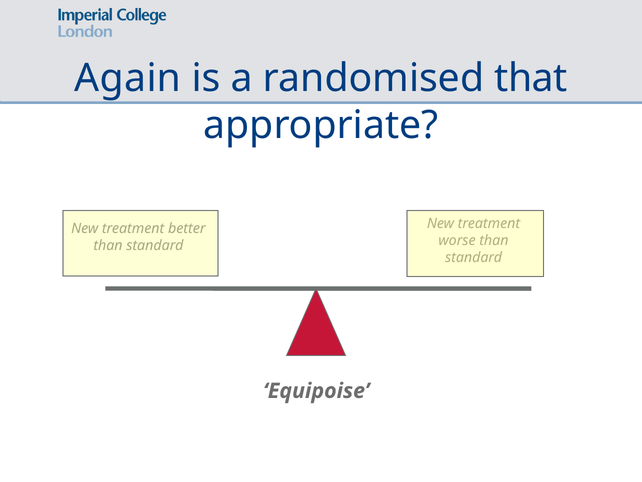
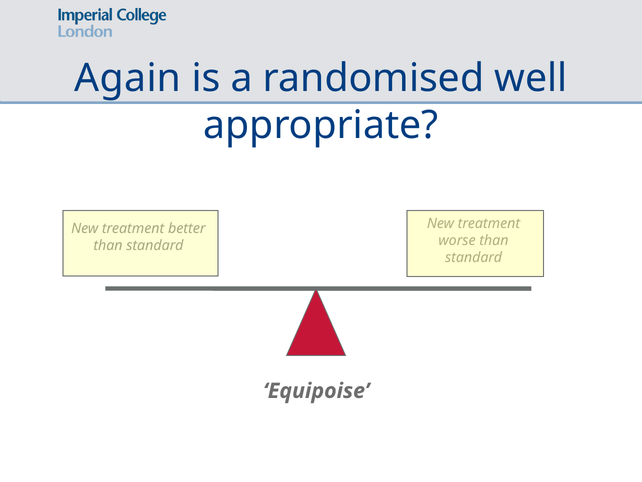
that: that -> well (531, 78)
